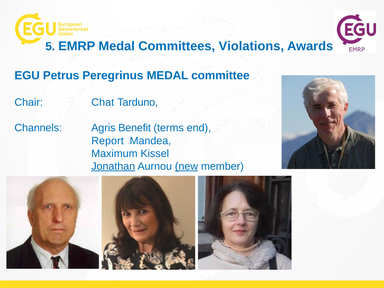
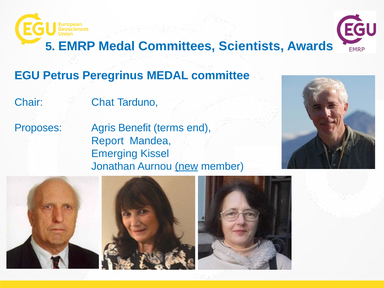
Violations: Violations -> Scientists (251, 46)
Channels: Channels -> Proposes (38, 128)
Maximum: Maximum -> Emerging (114, 154)
Jonathan underline: present -> none (113, 166)
